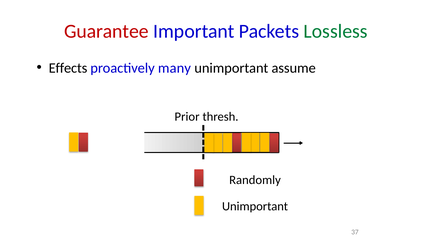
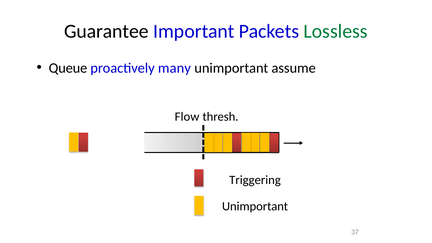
Guarantee colour: red -> black (106, 31)
Effects: Effects -> Queue (68, 68)
Prior: Prior -> Flow (187, 117)
Randomly: Randomly -> Triggering (255, 180)
